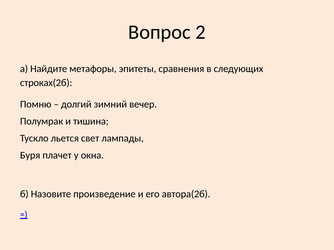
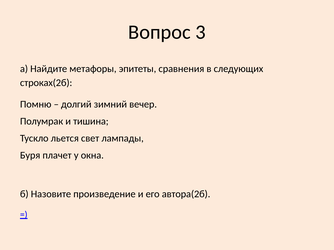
2: 2 -> 3 (201, 32)
